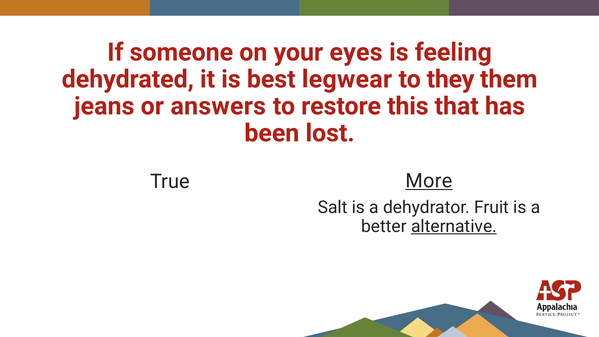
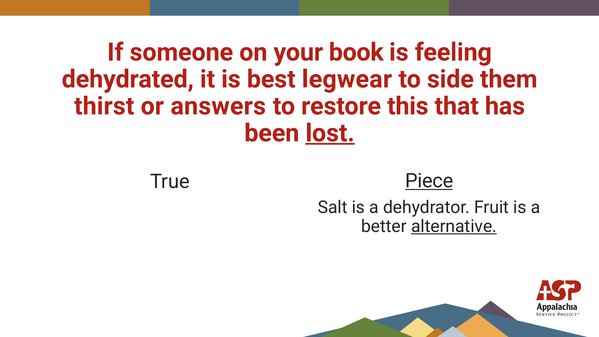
eyes: eyes -> book (356, 52)
they: they -> side (450, 79)
jeans: jeans -> thirst (104, 106)
lost underline: none -> present (330, 133)
More: More -> Piece (429, 181)
